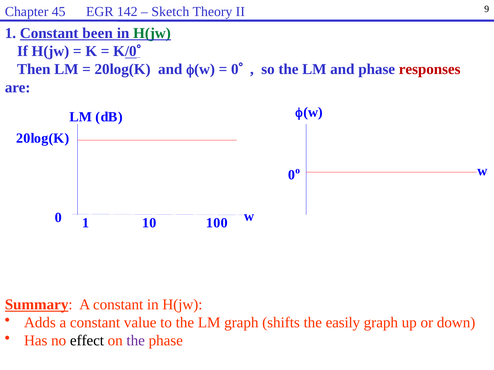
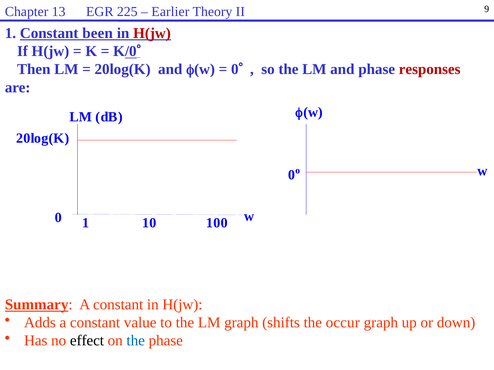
45: 45 -> 13 (59, 12)
142: 142 -> 225 (127, 12)
Sketch: Sketch -> Earlier (170, 12)
H(jw colour: green -> red (152, 33)
easily: easily -> occur (343, 323)
the colour: purple -> blue (136, 341)
